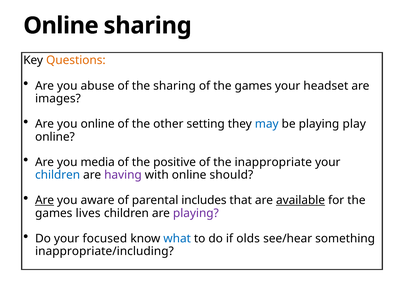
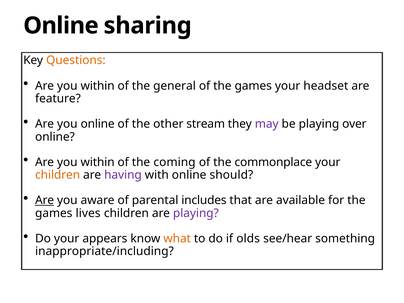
abuse: abuse -> within (98, 86)
the sharing: sharing -> general (175, 86)
images: images -> feature (58, 99)
setting: setting -> stream (206, 124)
may colour: blue -> purple (267, 124)
play: play -> over (354, 124)
media: media -> within (98, 162)
positive: positive -> coming (174, 162)
inappropriate: inappropriate -> commonplace (273, 162)
children colour: blue -> orange (58, 175)
available underline: present -> none (301, 200)
focused: focused -> appears (105, 239)
what colour: blue -> orange (177, 239)
